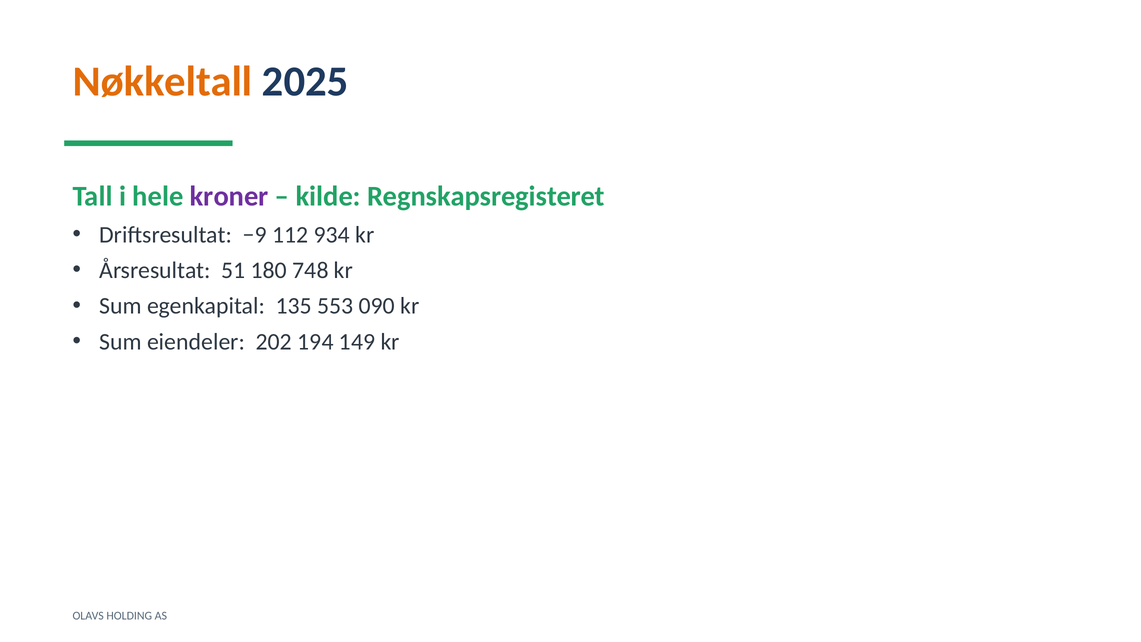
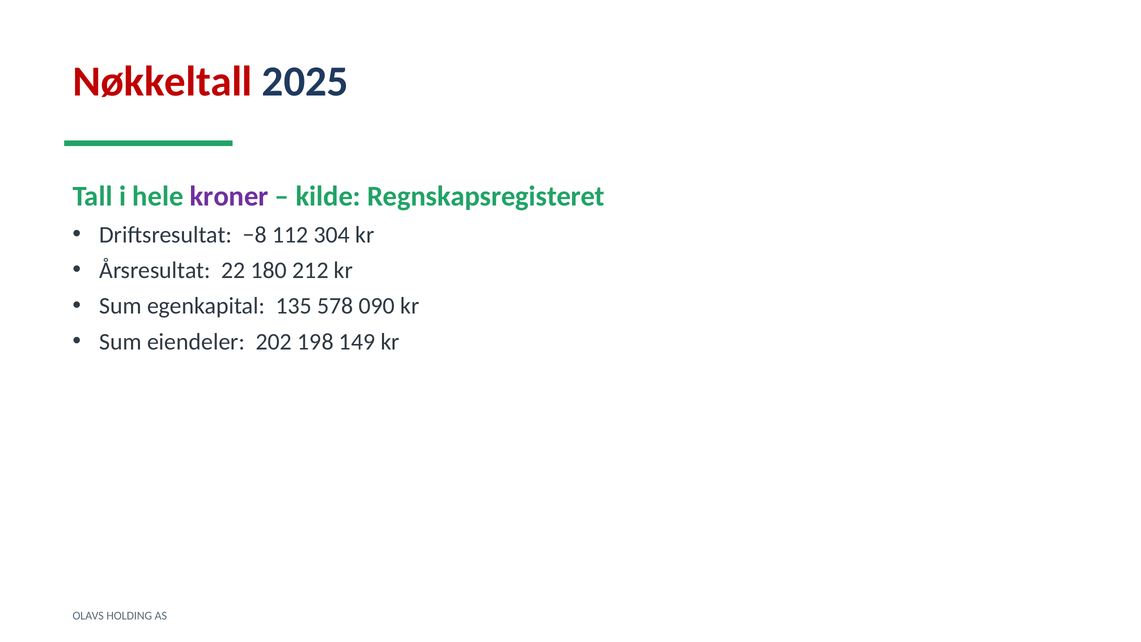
Nøkkeltall colour: orange -> red (163, 81)
−9: −9 -> −8 (255, 235)
934: 934 -> 304 (332, 235)
51: 51 -> 22 (233, 270)
748: 748 -> 212 (310, 270)
553: 553 -> 578 (335, 306)
194: 194 -> 198 (315, 342)
